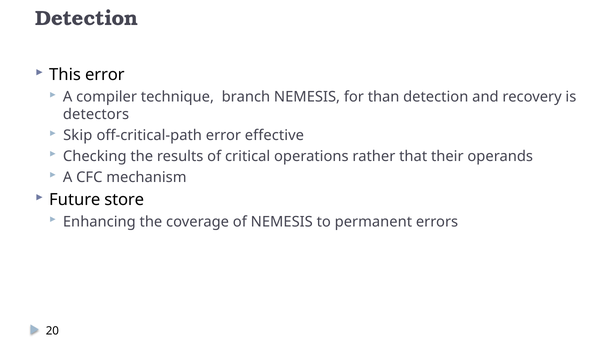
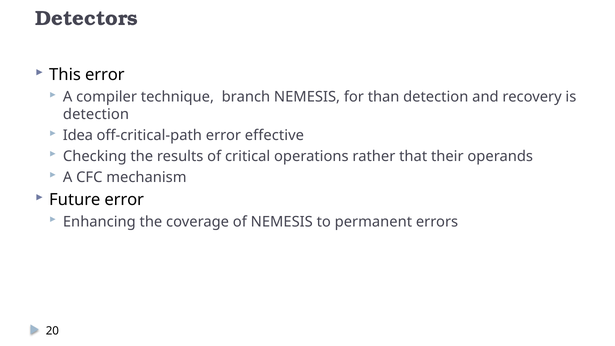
Detection: Detection -> Detectors (87, 18)
detectors: detectors -> detection (96, 115)
Skip: Skip -> Idea (78, 135)
Future store: store -> error (124, 200)
